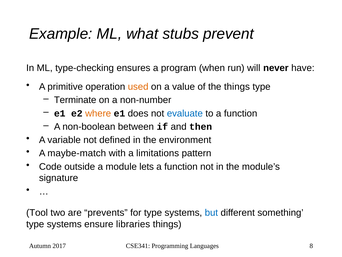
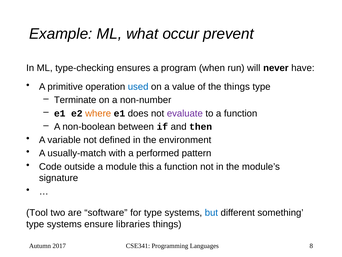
stubs: stubs -> occur (181, 34)
used colour: orange -> blue (138, 87)
evaluate colour: blue -> purple (185, 113)
maybe-match: maybe-match -> usually-match (77, 153)
limitations: limitations -> performed (158, 153)
lets: lets -> this (147, 166)
prevents: prevents -> software (106, 212)
